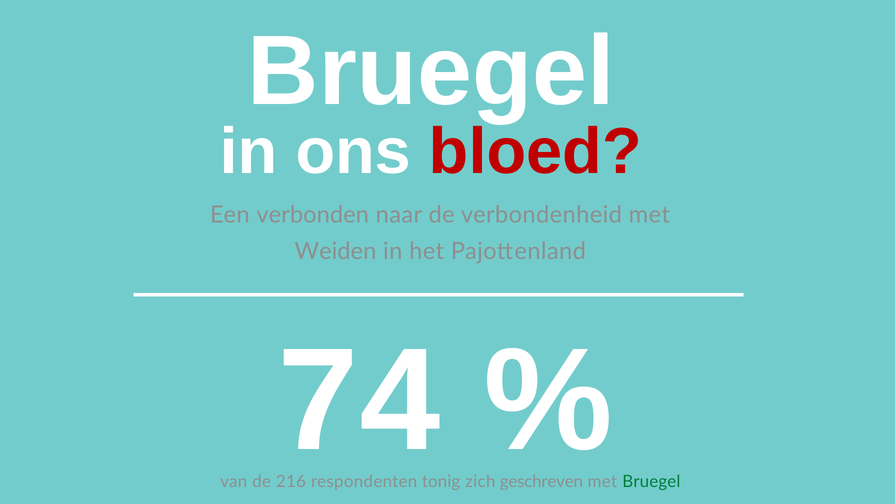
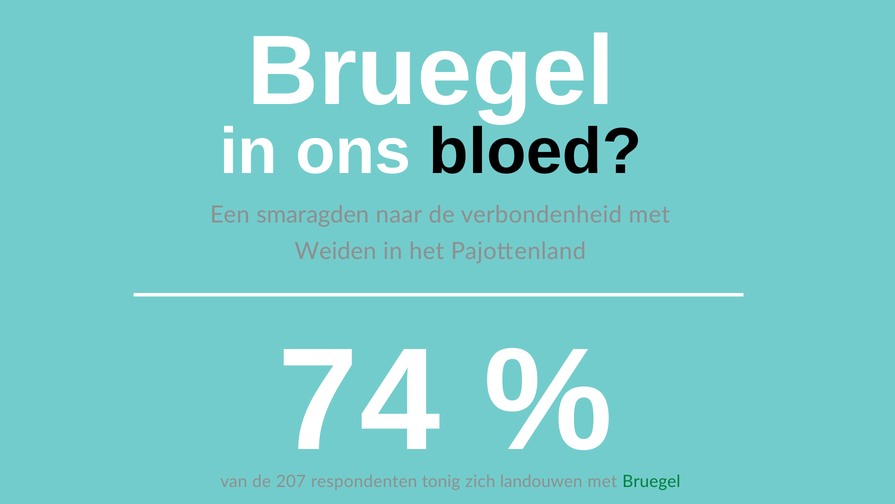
bloed colour: red -> black (535, 152)
verbonden: verbonden -> smaragden (313, 215)
216: 216 -> 207 (291, 481)
geschreven: geschreven -> landouwen (541, 481)
